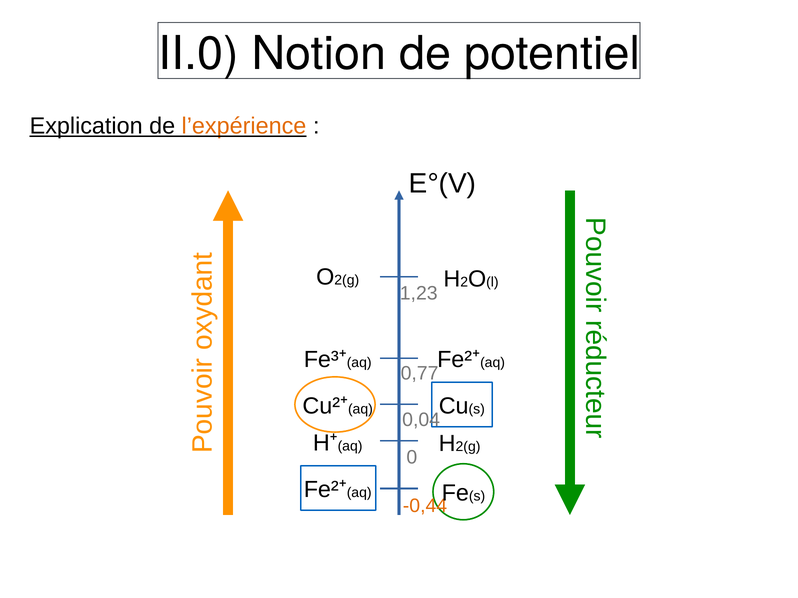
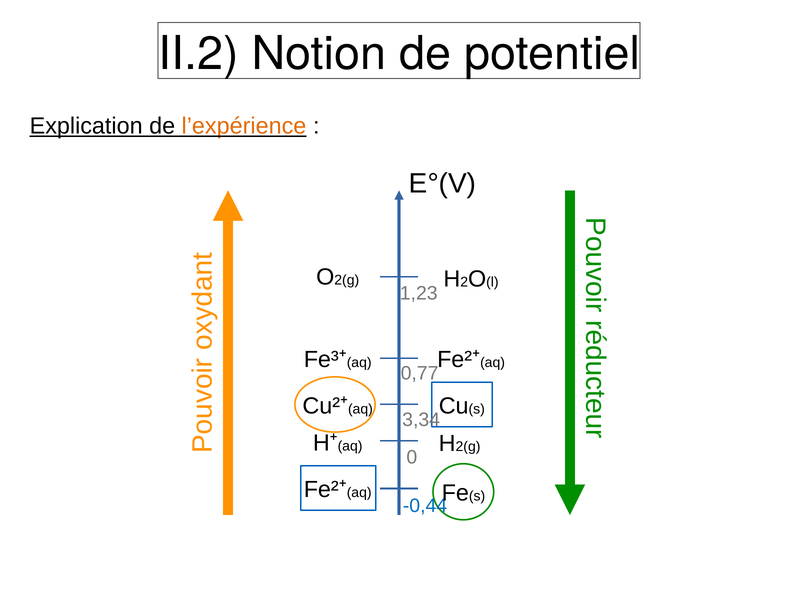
II.0: II.0 -> II.2 (198, 54)
0,04: 0,04 -> 3,34 (421, 420)
-0,44 colour: orange -> blue (425, 506)
